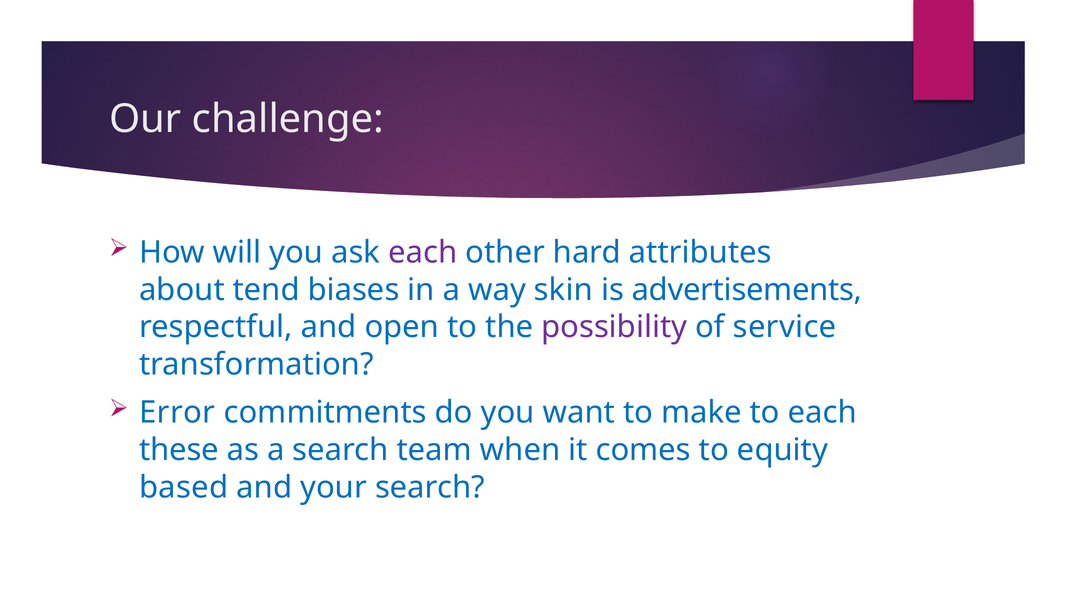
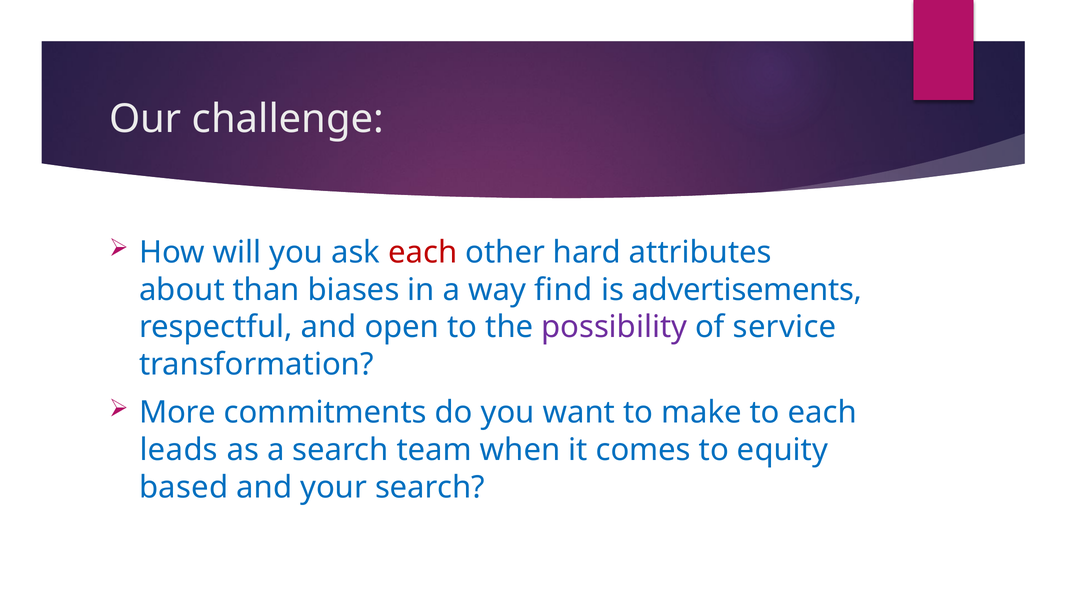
each colour: purple -> red (423, 253)
tend: tend -> than (266, 290)
skin: skin -> find (563, 290)
Error: Error -> More (178, 413)
these: these -> leads (179, 450)
